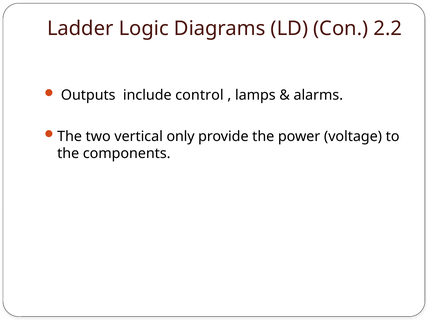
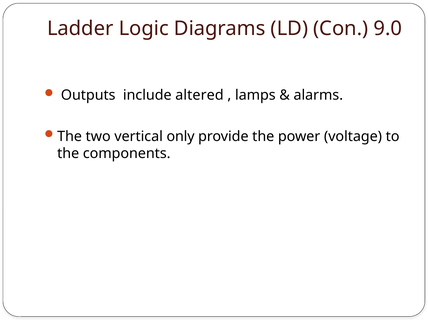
2.2: 2.2 -> 9.0 (388, 28)
control: control -> altered (199, 95)
